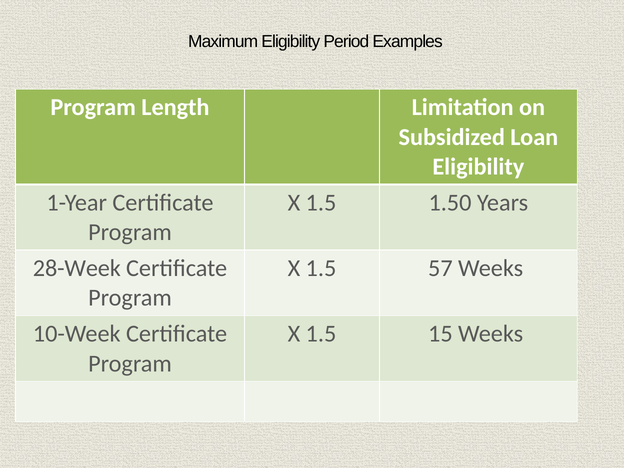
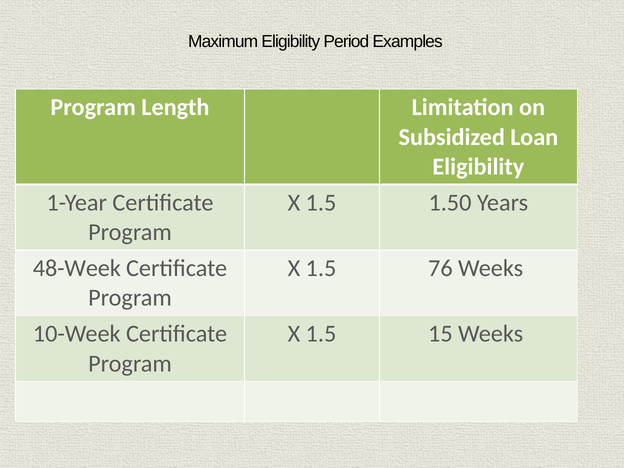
28-Week: 28-Week -> 48-Week (77, 268)
57: 57 -> 76 (440, 268)
